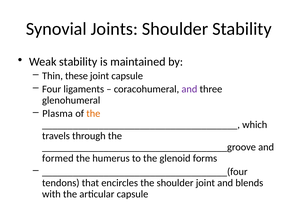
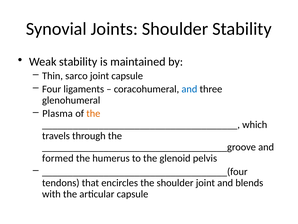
these: these -> sarco (76, 76)
and colour: purple -> blue (189, 89)
forms: forms -> pelvis (205, 158)
